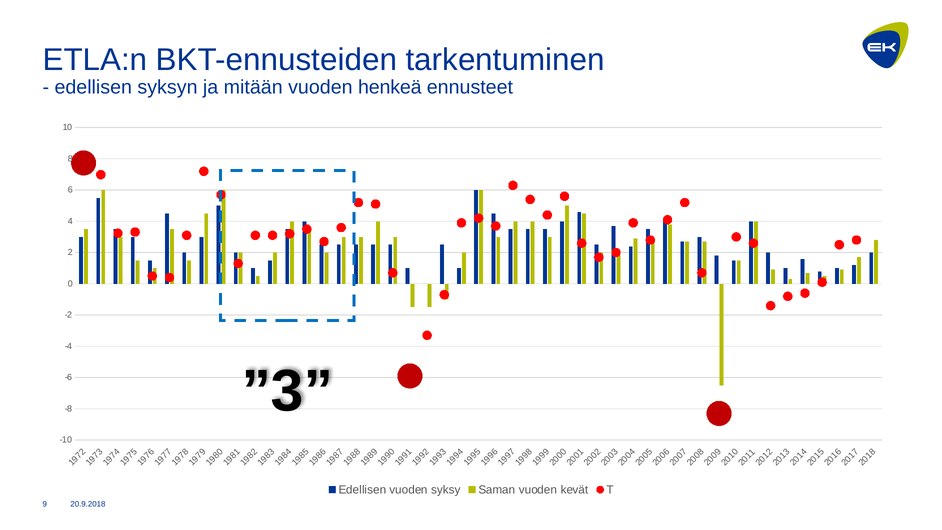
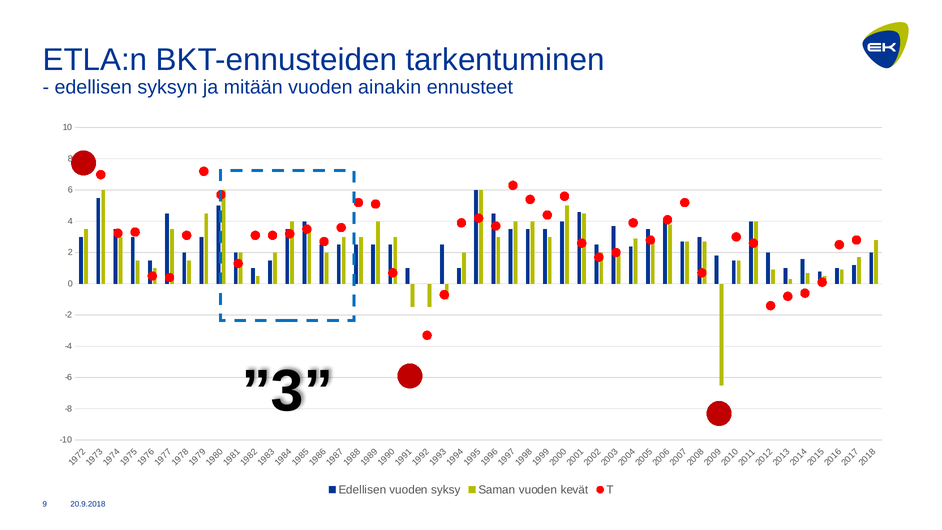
henkeä: henkeä -> ainakin (390, 87)
